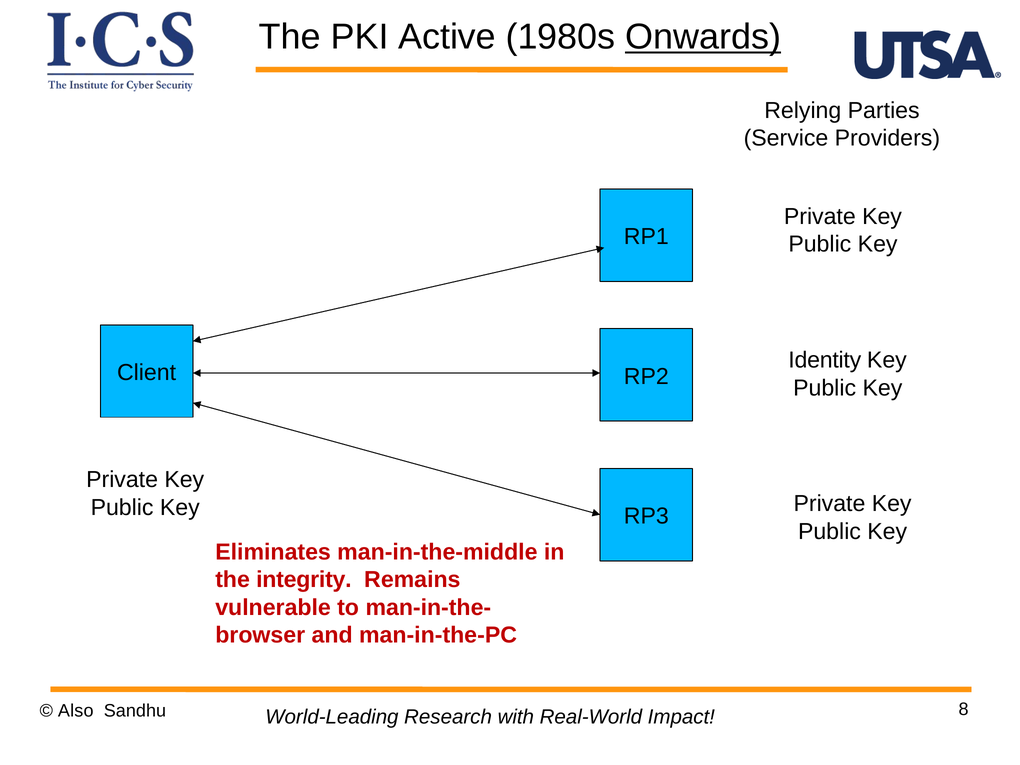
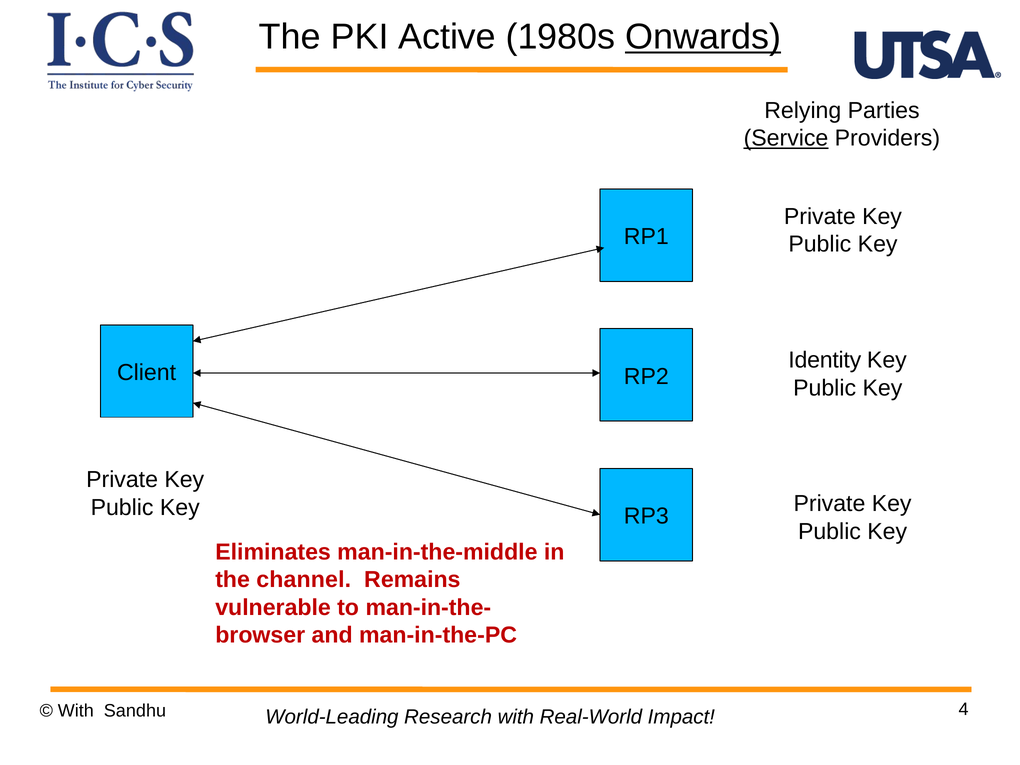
Service underline: none -> present (786, 138)
integrity: integrity -> channel (304, 580)
Also: Also -> With (76, 711)
8: 8 -> 4 (964, 709)
